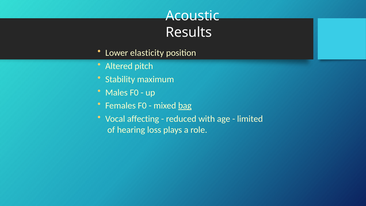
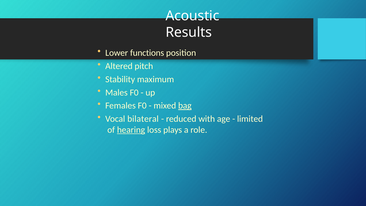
elasticity: elasticity -> functions (147, 53)
affecting: affecting -> bilateral (143, 119)
hearing underline: none -> present (131, 130)
